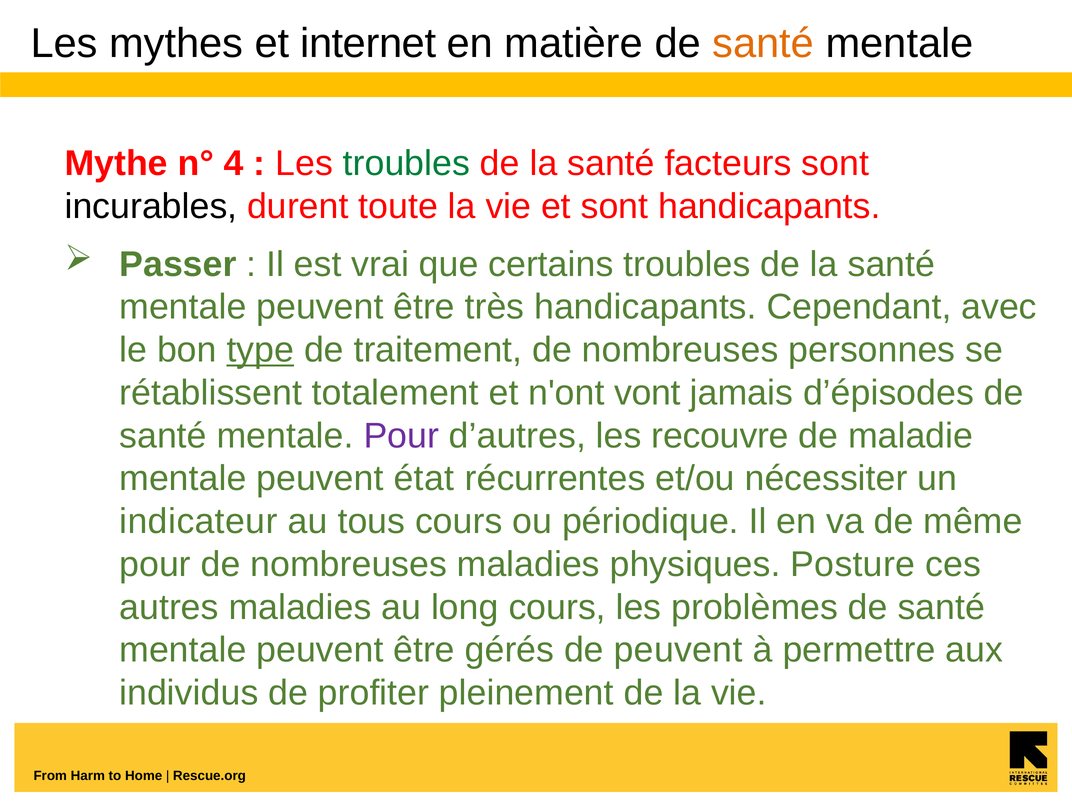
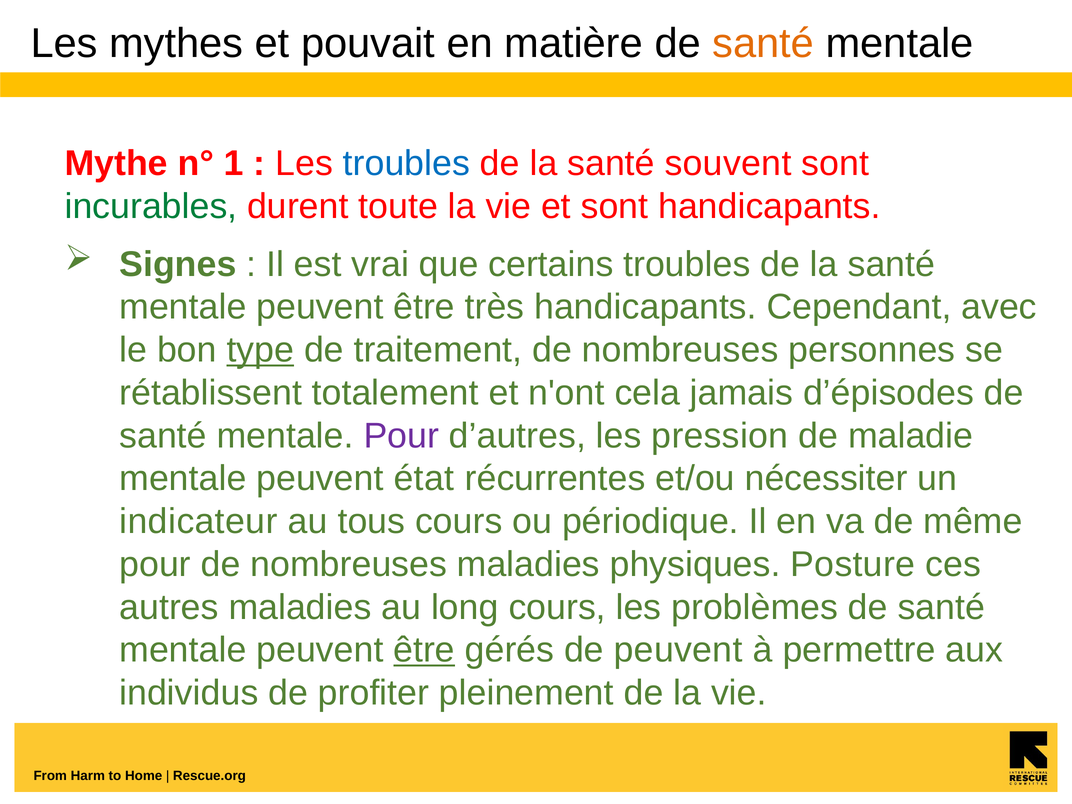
internet: internet -> pouvait (368, 44)
4: 4 -> 1 (234, 164)
troubles colour: green -> blue (406, 164)
facteurs: facteurs -> souvent (728, 164)
incurables colour: black -> green (151, 206)
Passer: Passer -> Signes (178, 264)
vont: vont -> cela (647, 393)
recouvre: recouvre -> pression (720, 436)
être underline: none -> present (424, 650)
